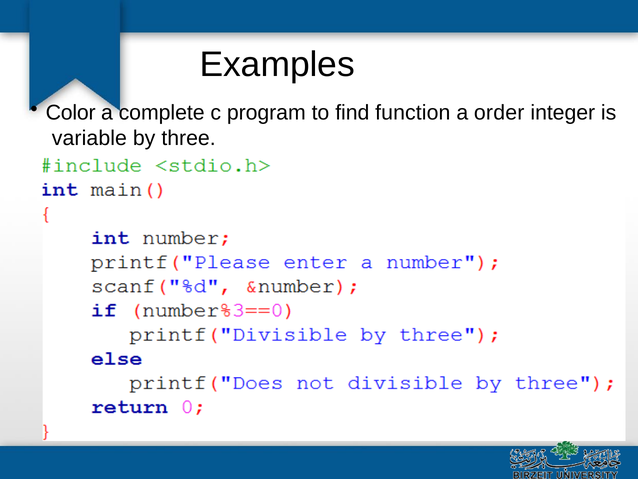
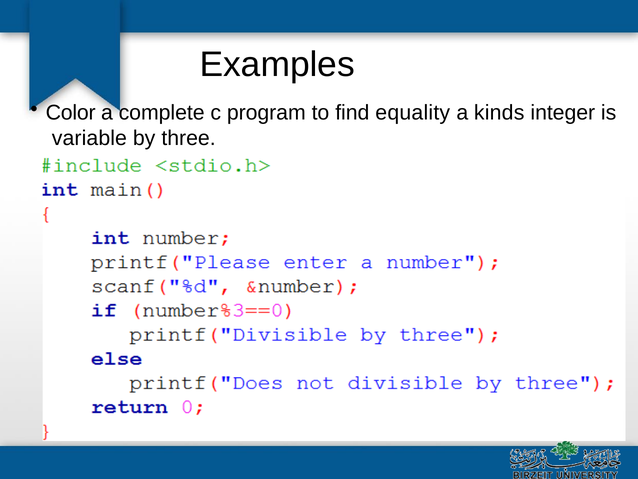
function: function -> equality (413, 113)
order: order -> kinds (499, 113)
